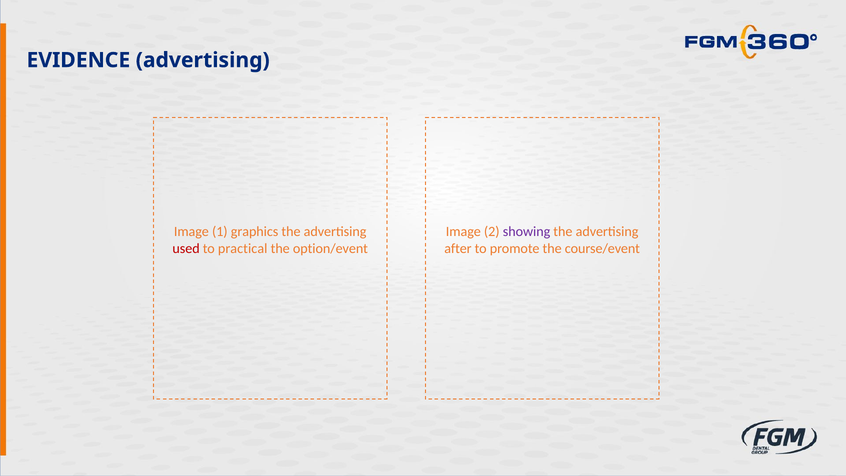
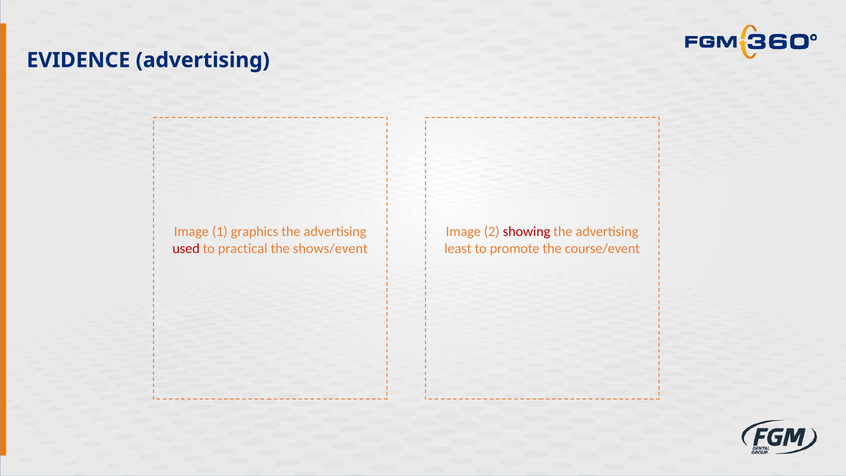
showing colour: purple -> red (527, 231)
option/event: option/event -> shows/event (330, 248)
after: after -> least (458, 248)
